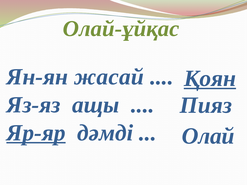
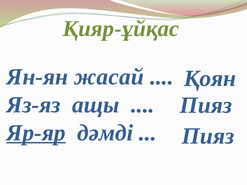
Олай-ұйқас: Олай-ұйқас -> Қияр-ұйқас (121, 29)
Қоян underline: present -> none (210, 79)
Олай: Олай -> Пияз (208, 136)
